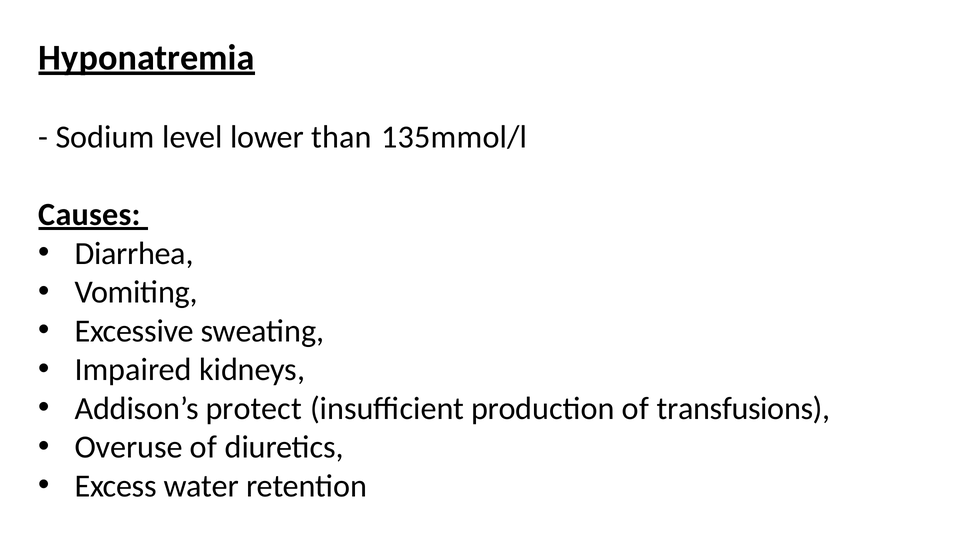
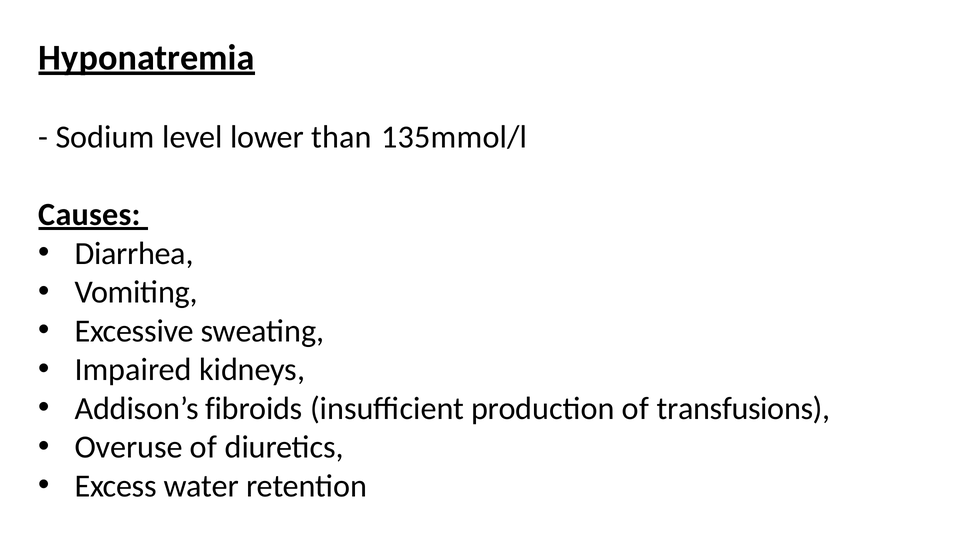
protect: protect -> fibroids (254, 408)
